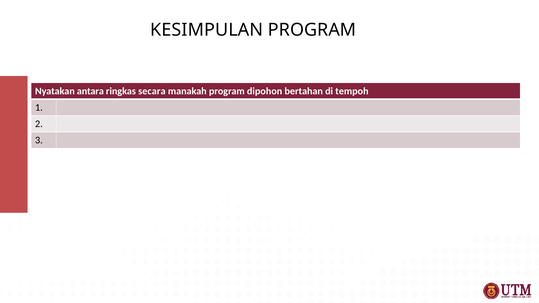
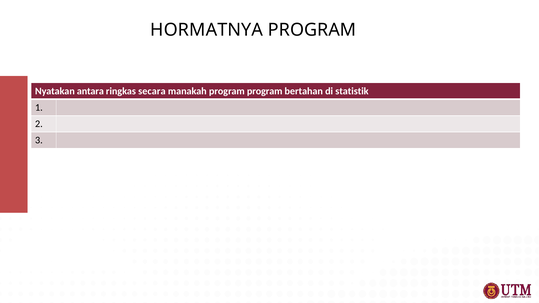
KESIMPULAN: KESIMPULAN -> HORMATNYA (207, 30)
program dipohon: dipohon -> program (265, 91)
tempoh: tempoh -> statistik (352, 91)
